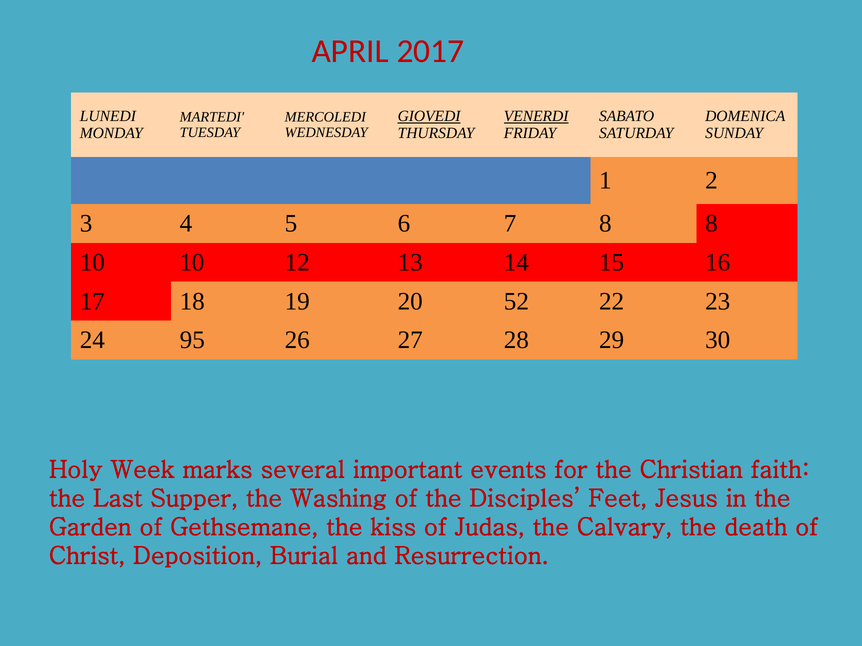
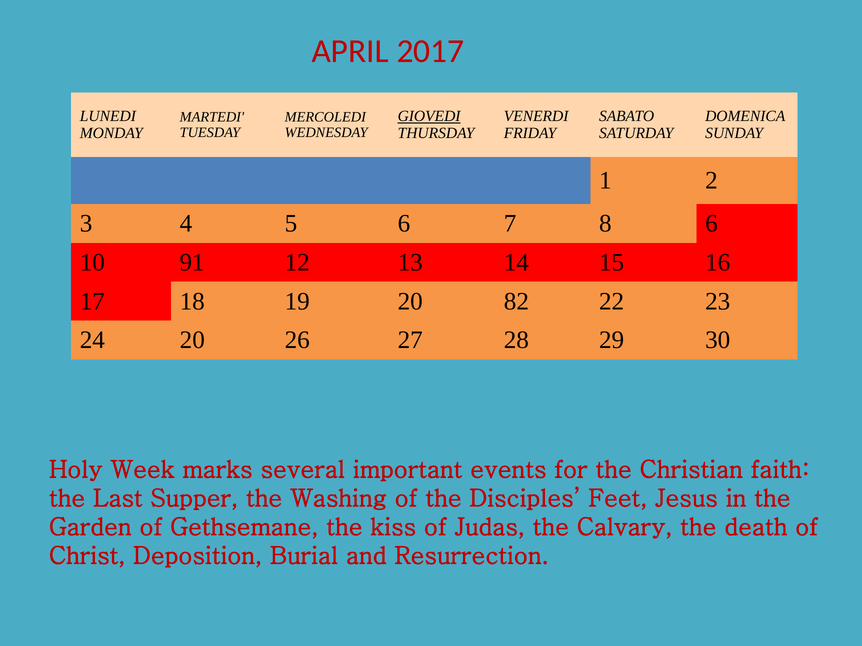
VENERDI underline: present -> none (536, 116)
8 8: 8 -> 6 (712, 224)
10 10: 10 -> 91 (192, 263)
52: 52 -> 82 (516, 301)
24 95: 95 -> 20 (192, 340)
